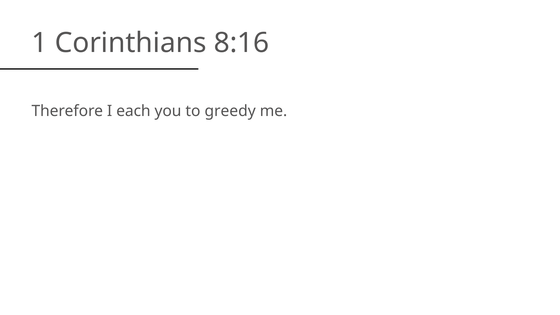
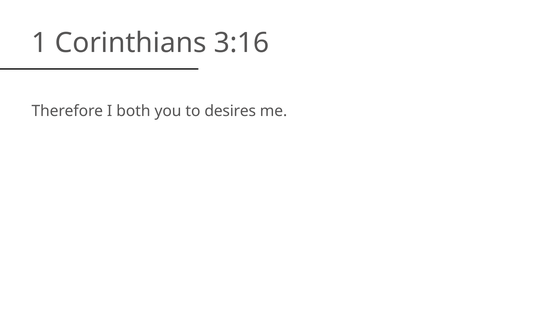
8:16: 8:16 -> 3:16 (242, 43)
each: each -> both (133, 111)
greedy: greedy -> desires (230, 111)
